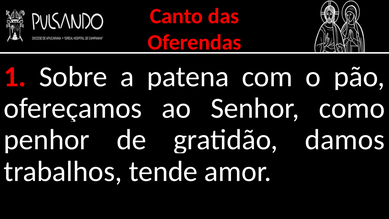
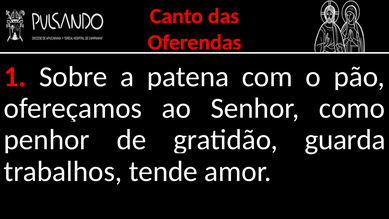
damos: damos -> guarda (345, 140)
